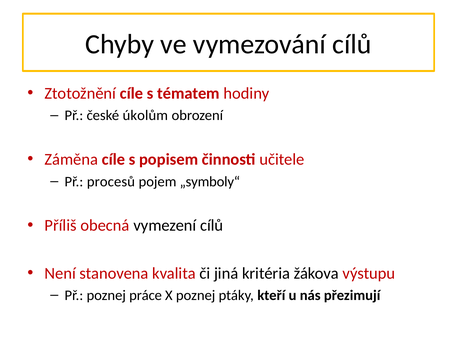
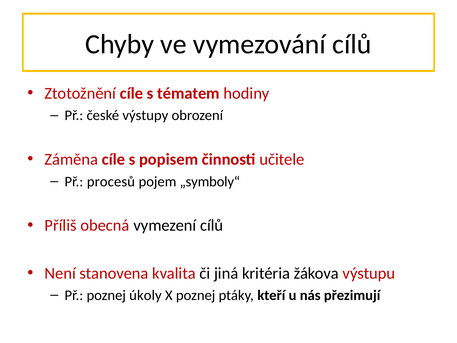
úkolům: úkolům -> výstupy (145, 115)
práce: práce -> úkoly (145, 295)
